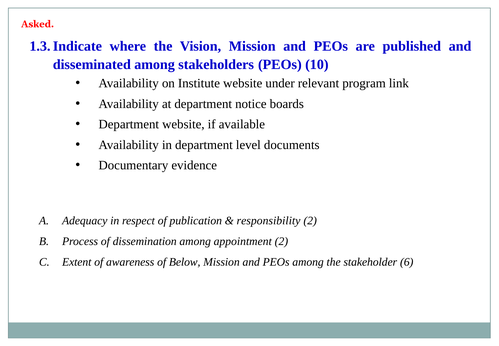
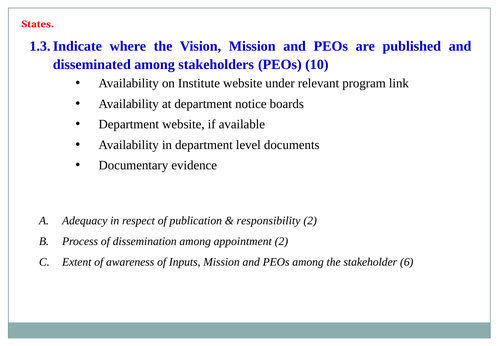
Asked: Asked -> States (38, 24)
Below: Below -> Inputs (185, 262)
